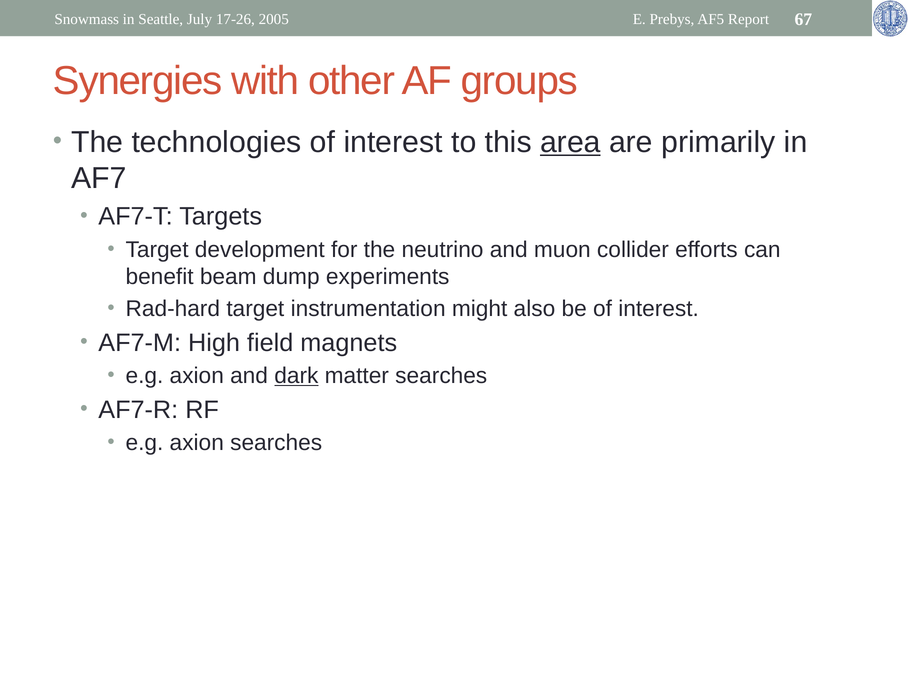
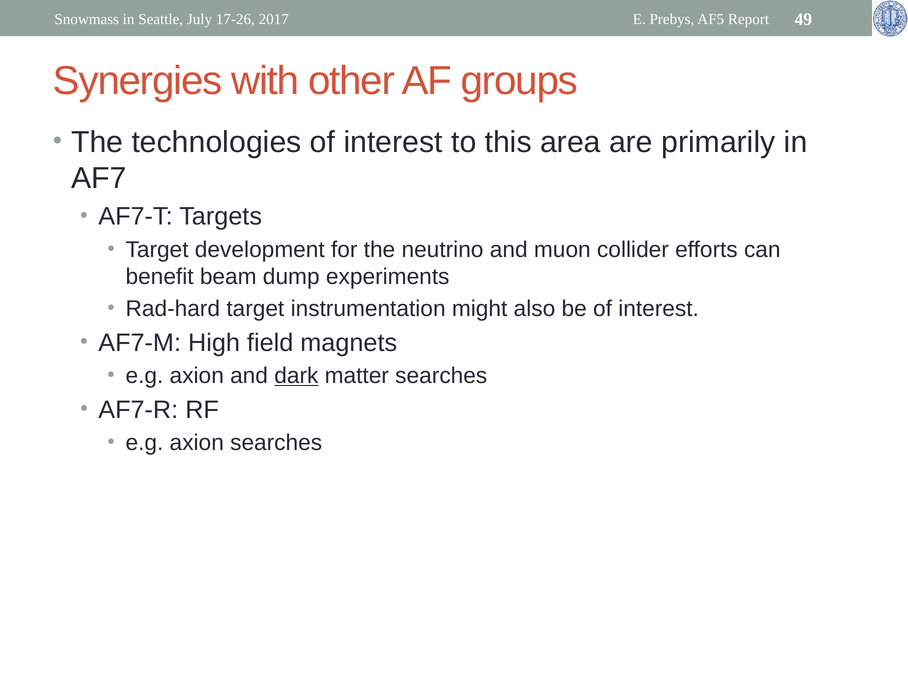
2005: 2005 -> 2017 (274, 19)
67: 67 -> 49 (803, 19)
area underline: present -> none (570, 142)
